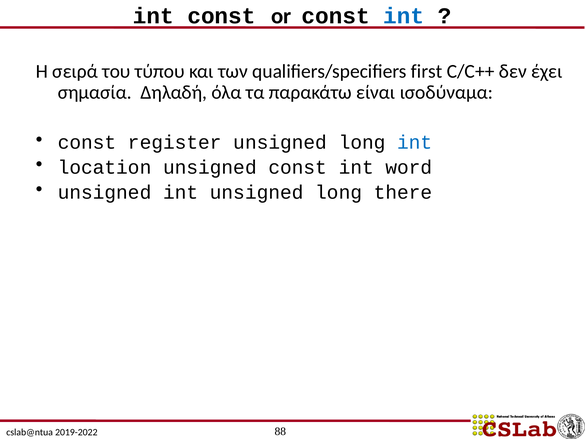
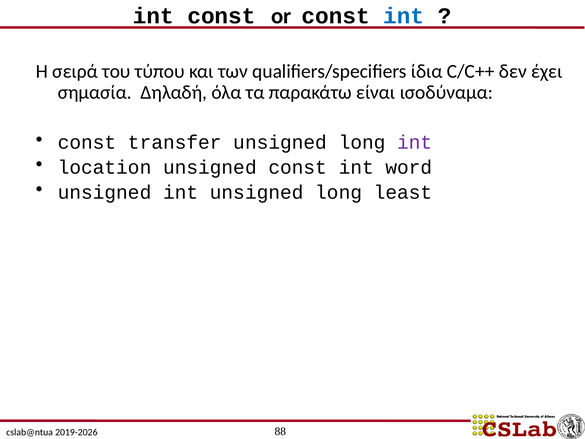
first: first -> ίδια (427, 71)
register: register -> transfer (175, 142)
int colour: blue -> purple (415, 142)
there: there -> least (403, 192)
2019-2022: 2019-2022 -> 2019-2026 (76, 432)
